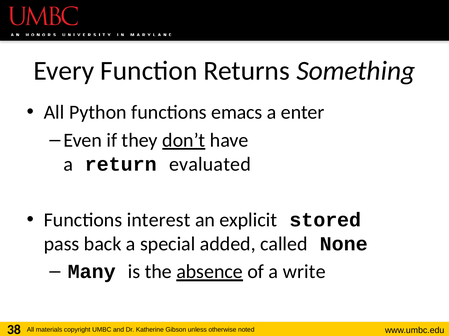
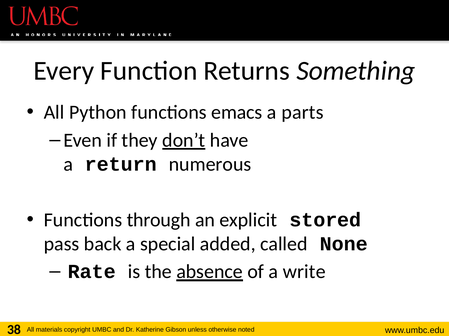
enter: enter -> parts (302, 113)
evaluated: evaluated -> numerous (210, 165)
interest: interest -> through (159, 220)
Many: Many -> Rate (92, 272)
